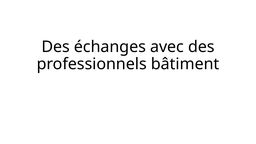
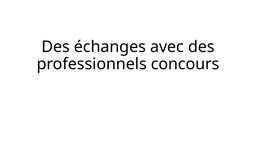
bâtiment: bâtiment -> concours (185, 64)
